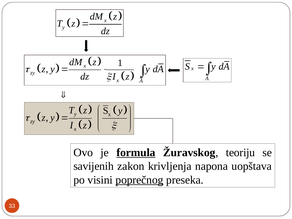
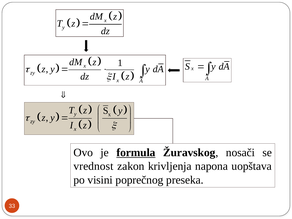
teoriju: teoriju -> nosači (240, 153)
savijenih: savijenih -> vrednost (93, 166)
poprečnog underline: present -> none (139, 180)
